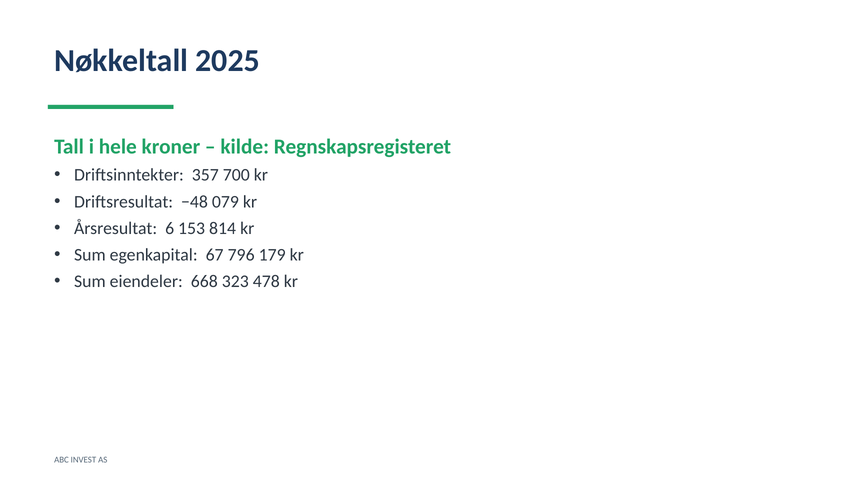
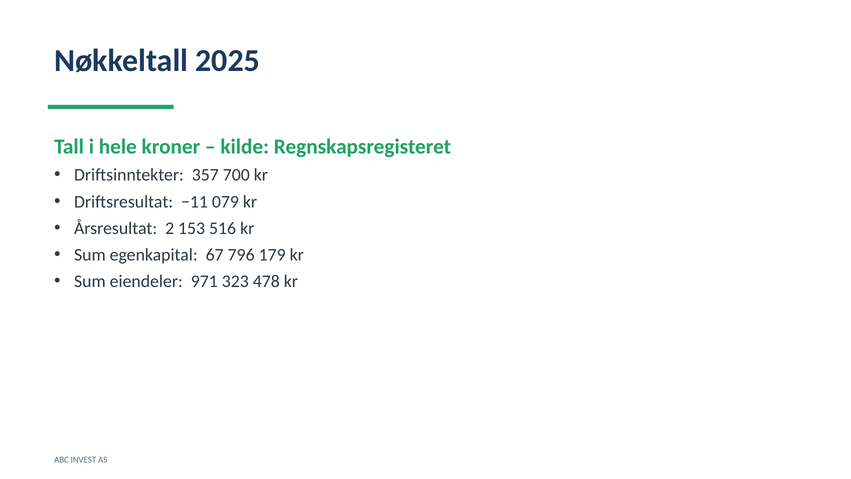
−48: −48 -> −11 (194, 202)
6: 6 -> 2 (170, 228)
814: 814 -> 516 (223, 228)
668: 668 -> 971 (204, 281)
